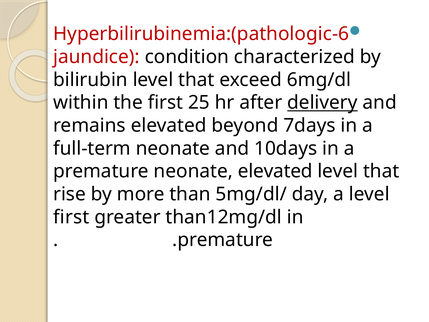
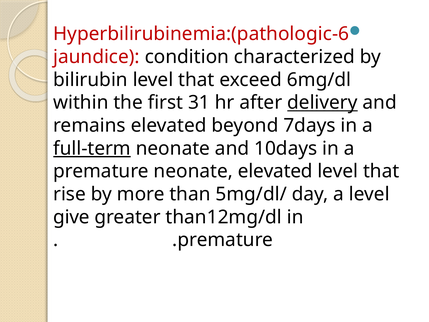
25: 25 -> 31 (199, 103)
full-term underline: none -> present (92, 148)
first: first -> give (71, 217)
